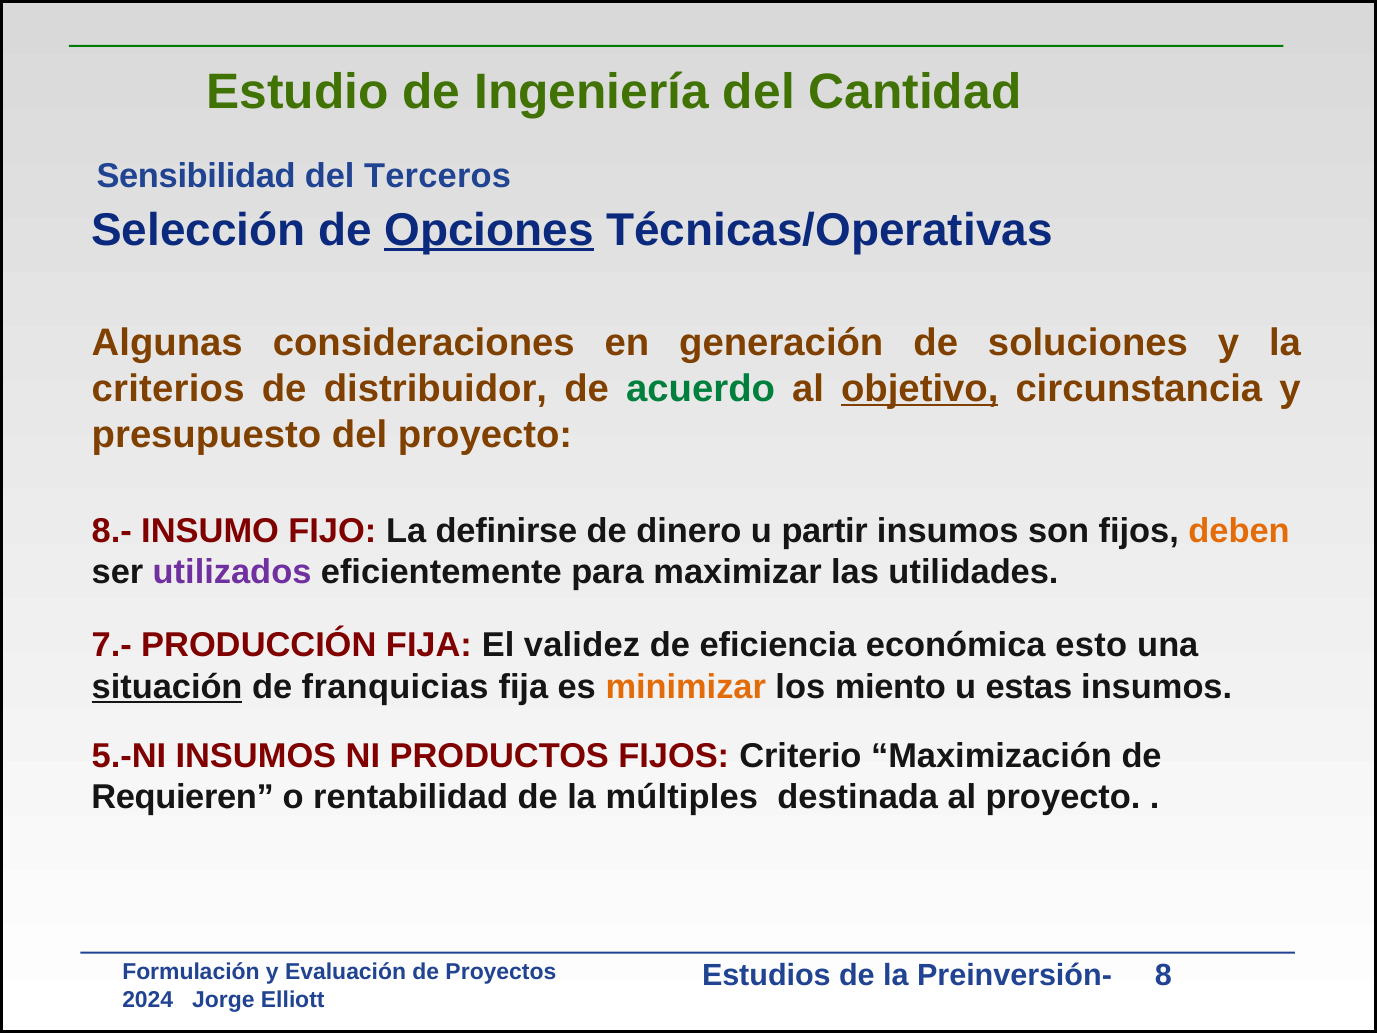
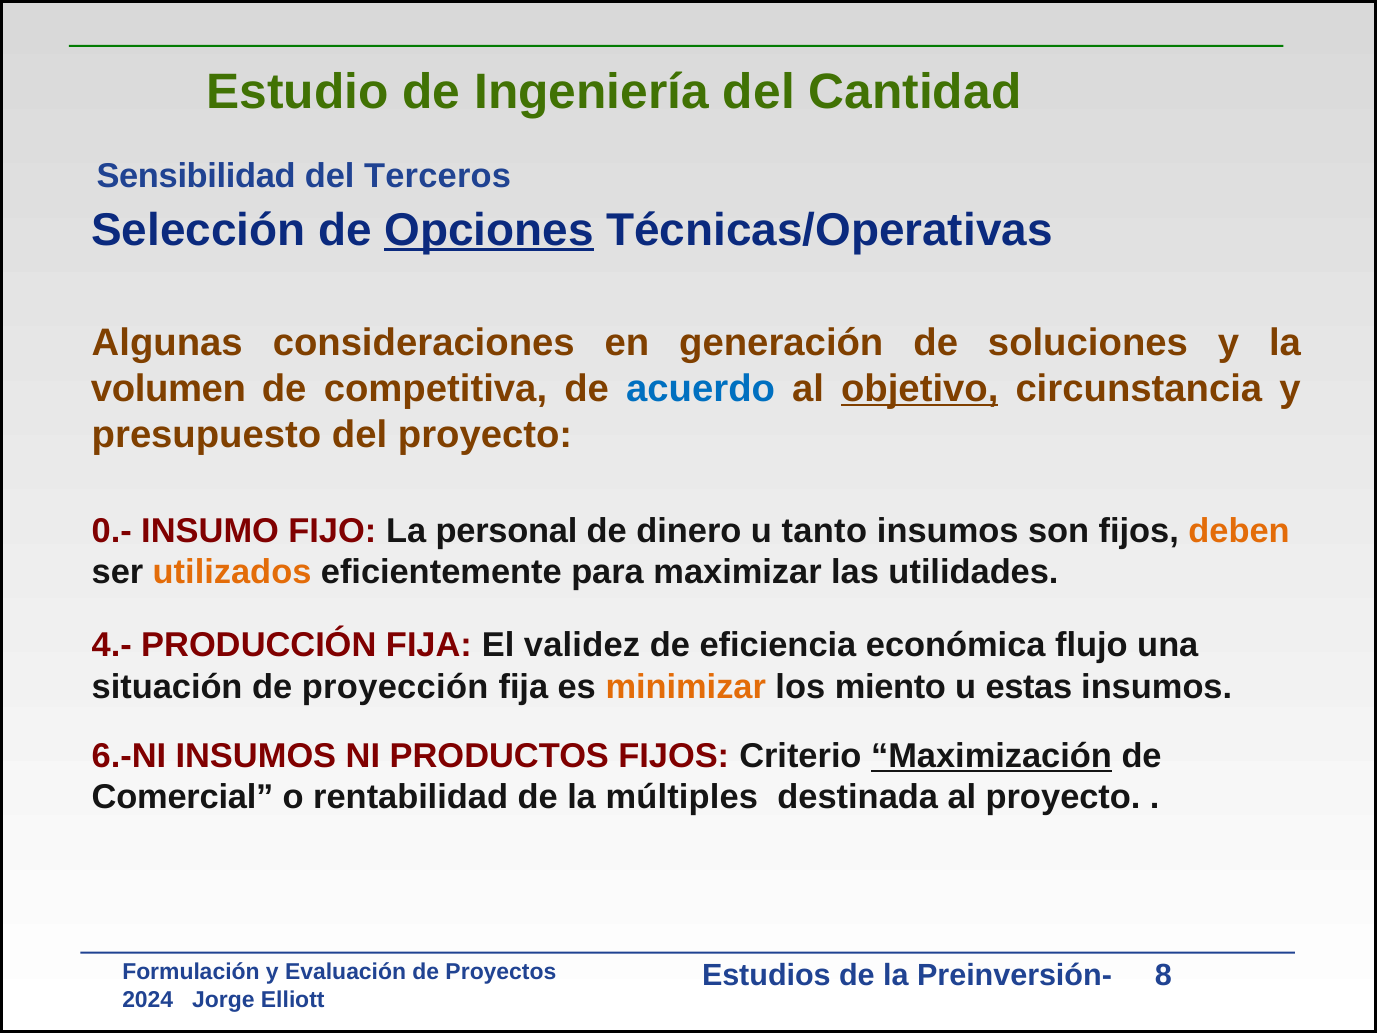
criterios: criterios -> volumen (168, 389)
distribuidor: distribuidor -> competitiva (435, 389)
acuerdo colour: green -> blue (701, 389)
8.-: 8.- -> 0.- (112, 531)
definirse: definirse -> personal (506, 531)
partir: partir -> tanto (824, 531)
utilizados colour: purple -> orange (232, 572)
7.-: 7.- -> 4.- (112, 645)
esto: esto -> flujo (1091, 645)
situación underline: present -> none (167, 687)
franquicias: franquicias -> proyección (395, 687)
5.-NI: 5.-NI -> 6.-NI (129, 756)
Maximización underline: none -> present (991, 756)
Requieren: Requieren -> Comercial (183, 797)
